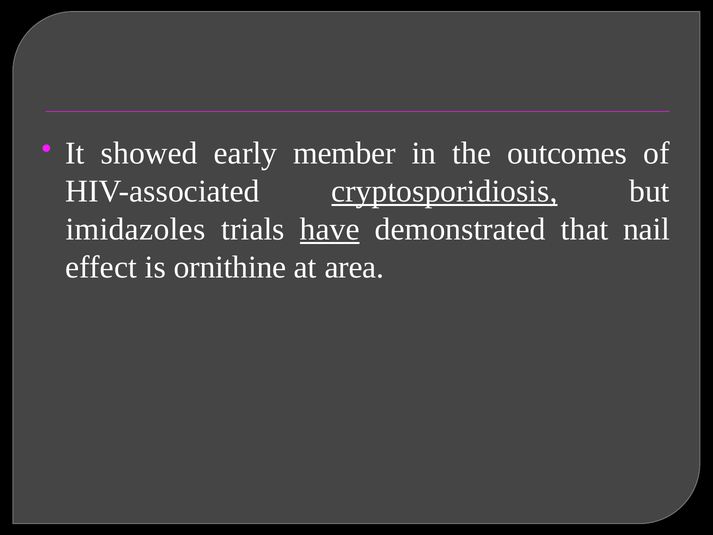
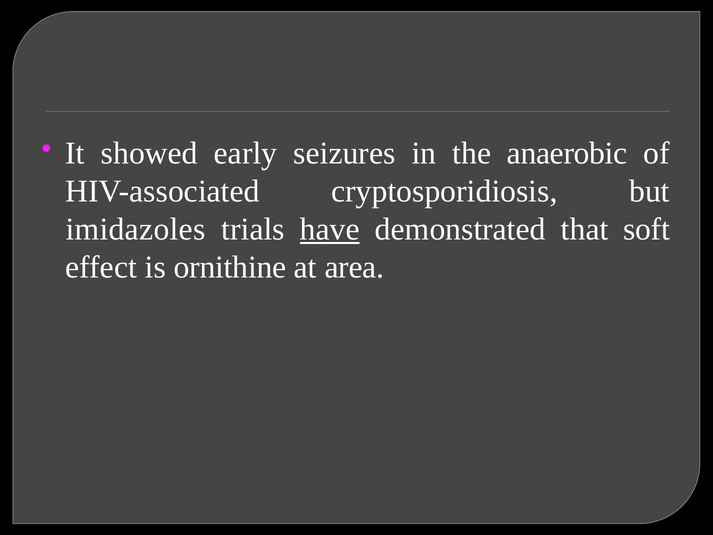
member: member -> seizures (344, 153)
outcomes: outcomes -> anaerobic (567, 153)
cryptosporidiosis underline: present -> none (444, 191)
nail: nail -> soft (647, 229)
